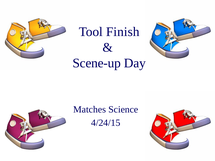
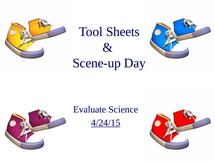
Finish: Finish -> Sheets (123, 32)
Matches: Matches -> Evaluate (90, 110)
4/24/15 underline: none -> present (106, 123)
